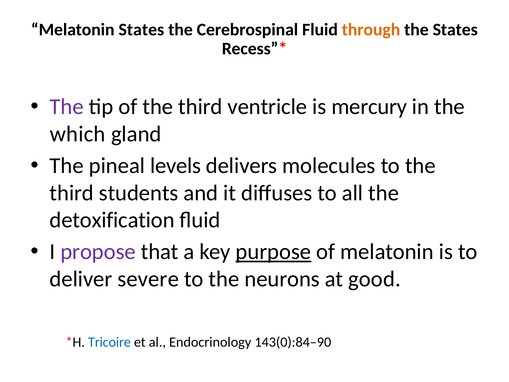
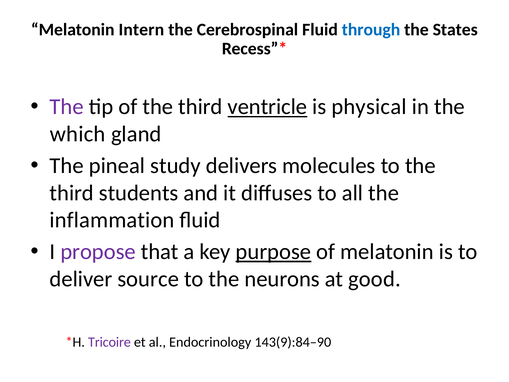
Melatonin States: States -> Intern (141, 30)
through colour: orange -> blue (371, 30)
ventricle underline: none -> present (267, 107)
mercury: mercury -> physical (369, 107)
levels: levels -> study (175, 166)
detoxification: detoxification -> inflammation (112, 220)
severe: severe -> source (148, 279)
Tricoire colour: blue -> purple (109, 342)
143(0):84–90: 143(0):84–90 -> 143(9):84–90 (293, 342)
